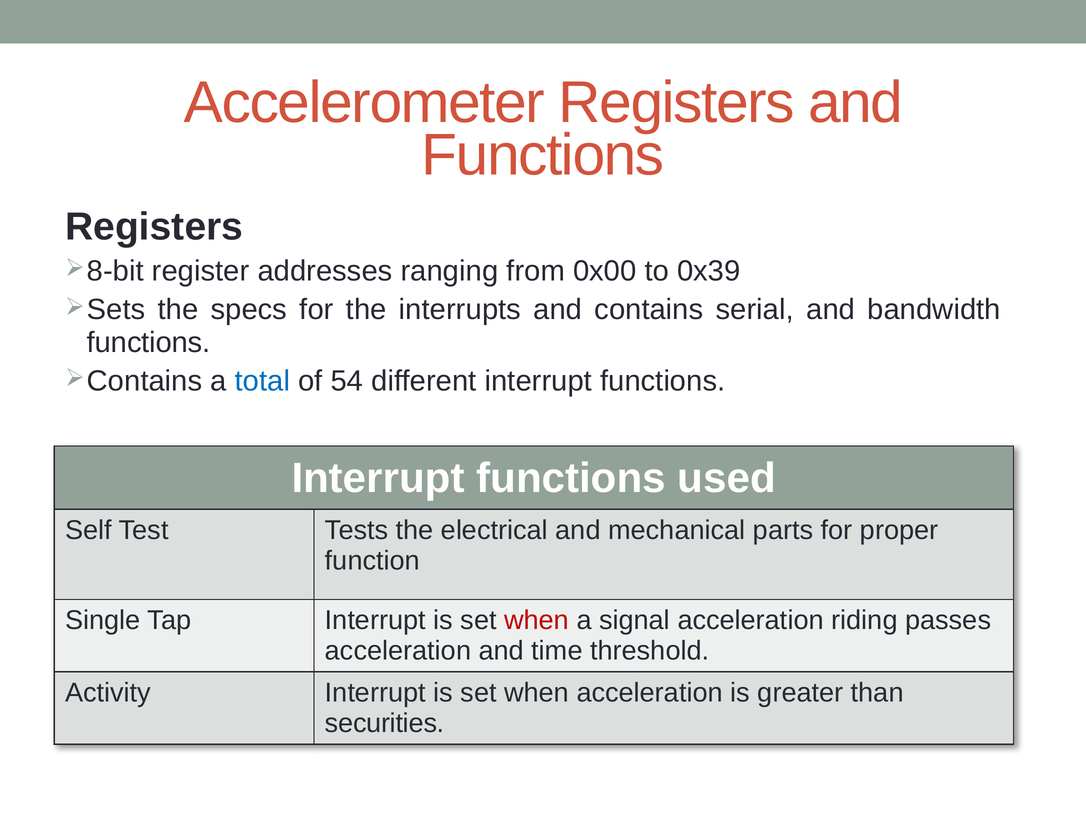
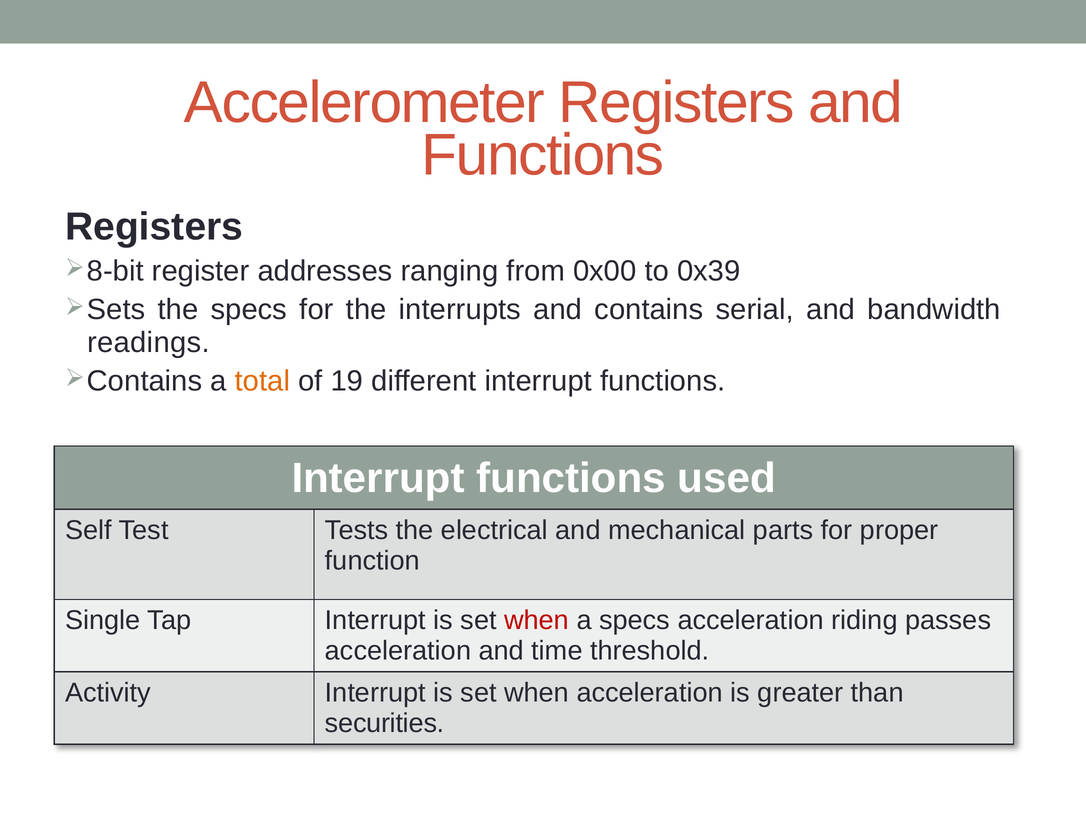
functions: functions -> readings (148, 342)
total colour: blue -> orange (262, 381)
54: 54 -> 19 (347, 381)
a signal: signal -> specs (635, 620)
